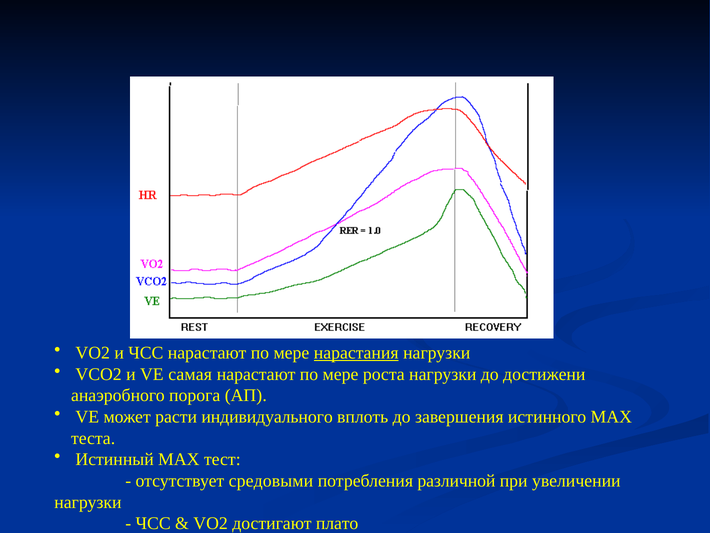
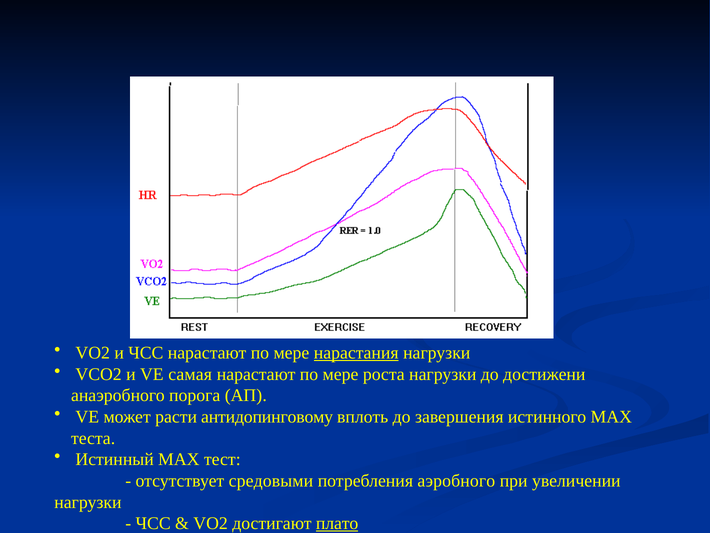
индивидуального: индивидуального -> антидопинговому (267, 417)
различной: различной -> аэробного (456, 480)
плато underline: none -> present (337, 523)
